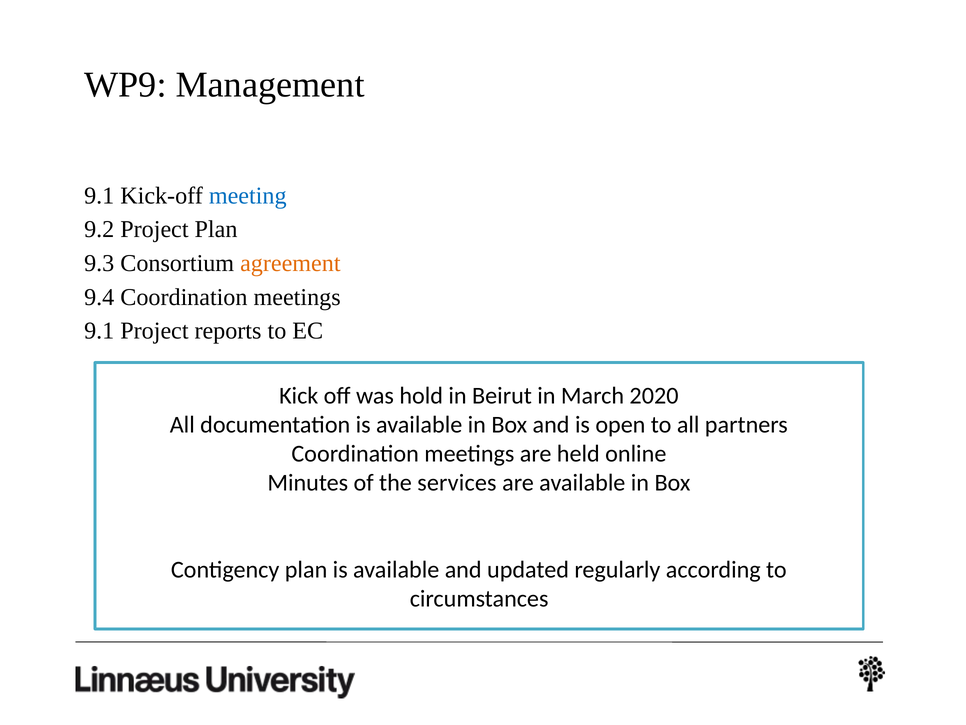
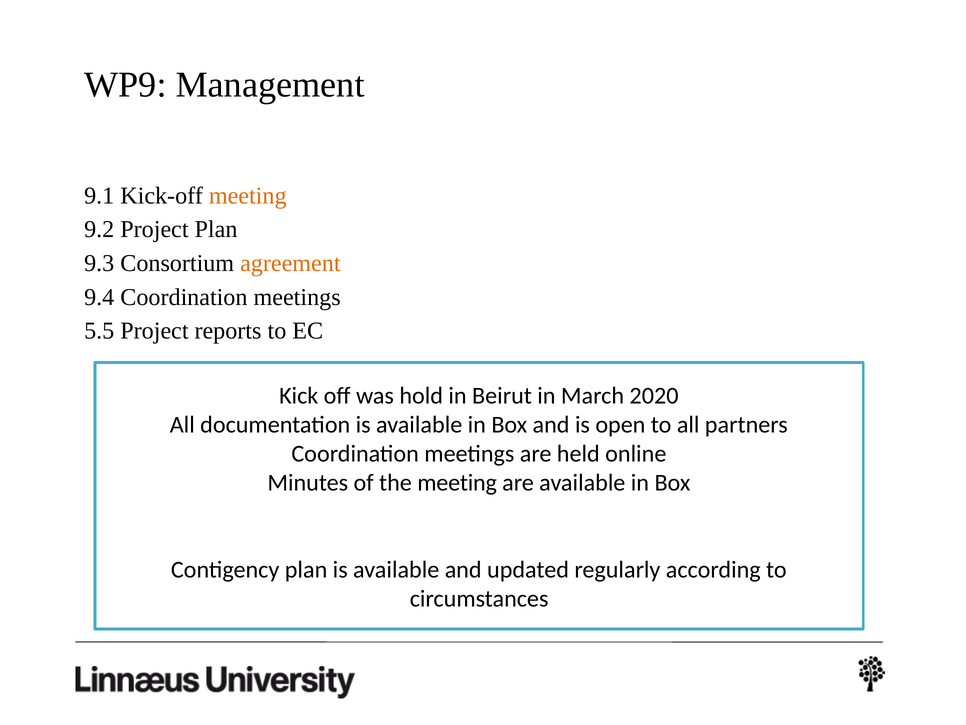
meeting colour: blue -> orange (248, 195)
9.1: 9.1 -> 5.5 (99, 331)
the services: services -> meeting (457, 483)
